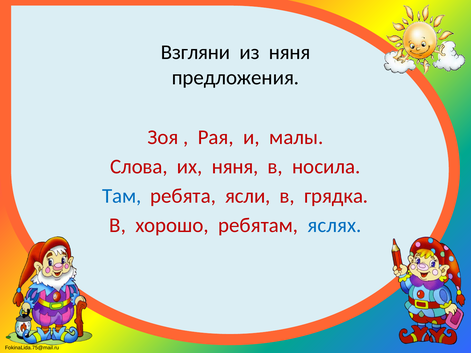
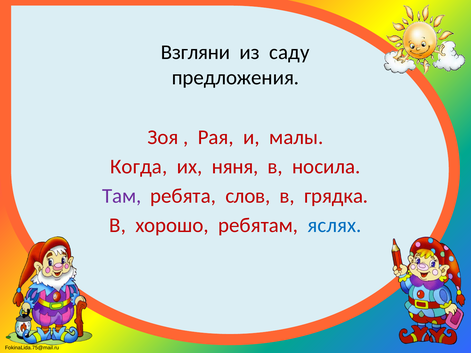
из няня: няня -> саду (289, 52)
Слова: Слова -> Когда (139, 167)
Там colour: blue -> purple (122, 196)
ясли: ясли -> слов (248, 196)
